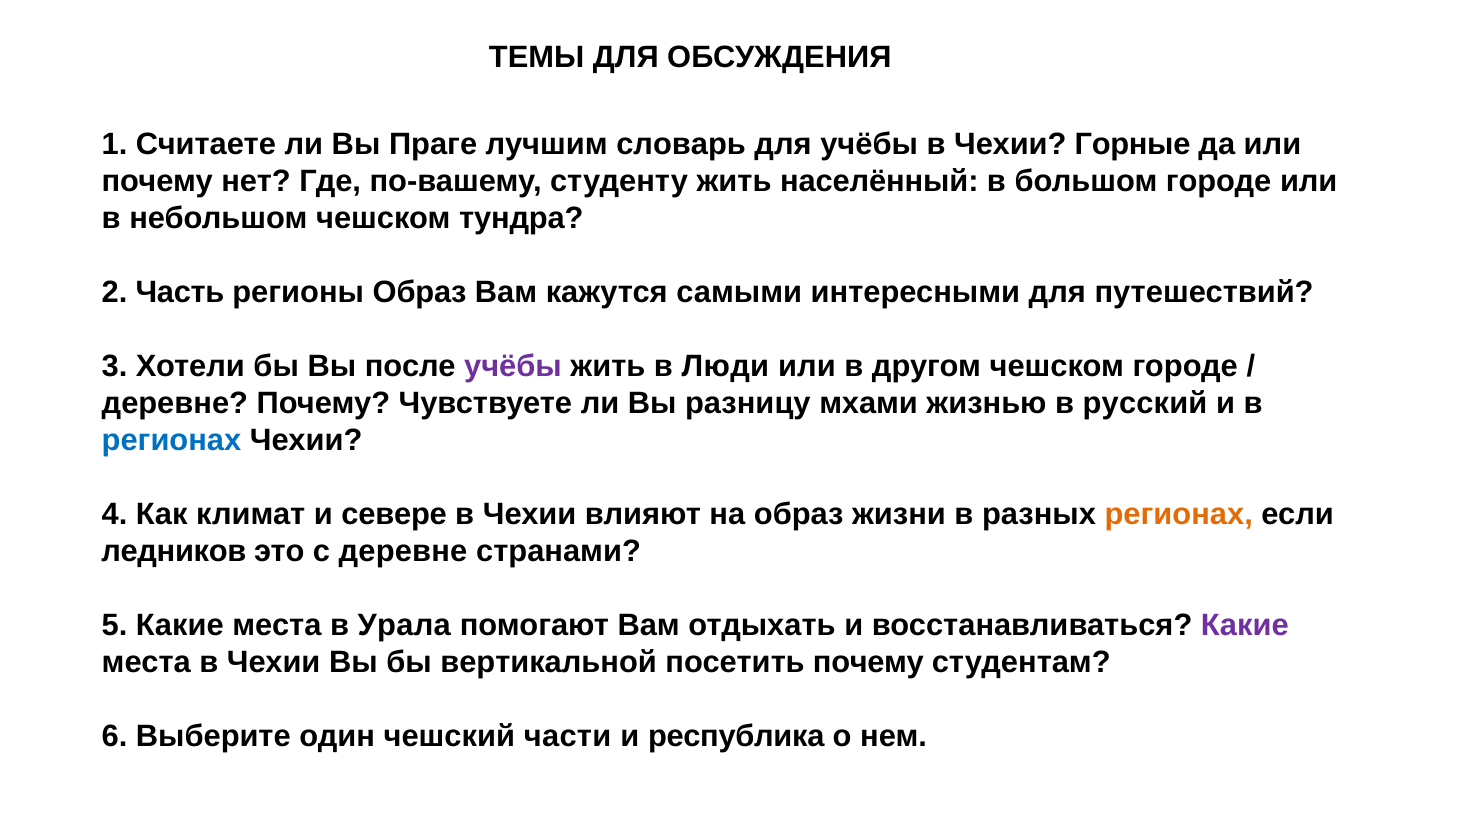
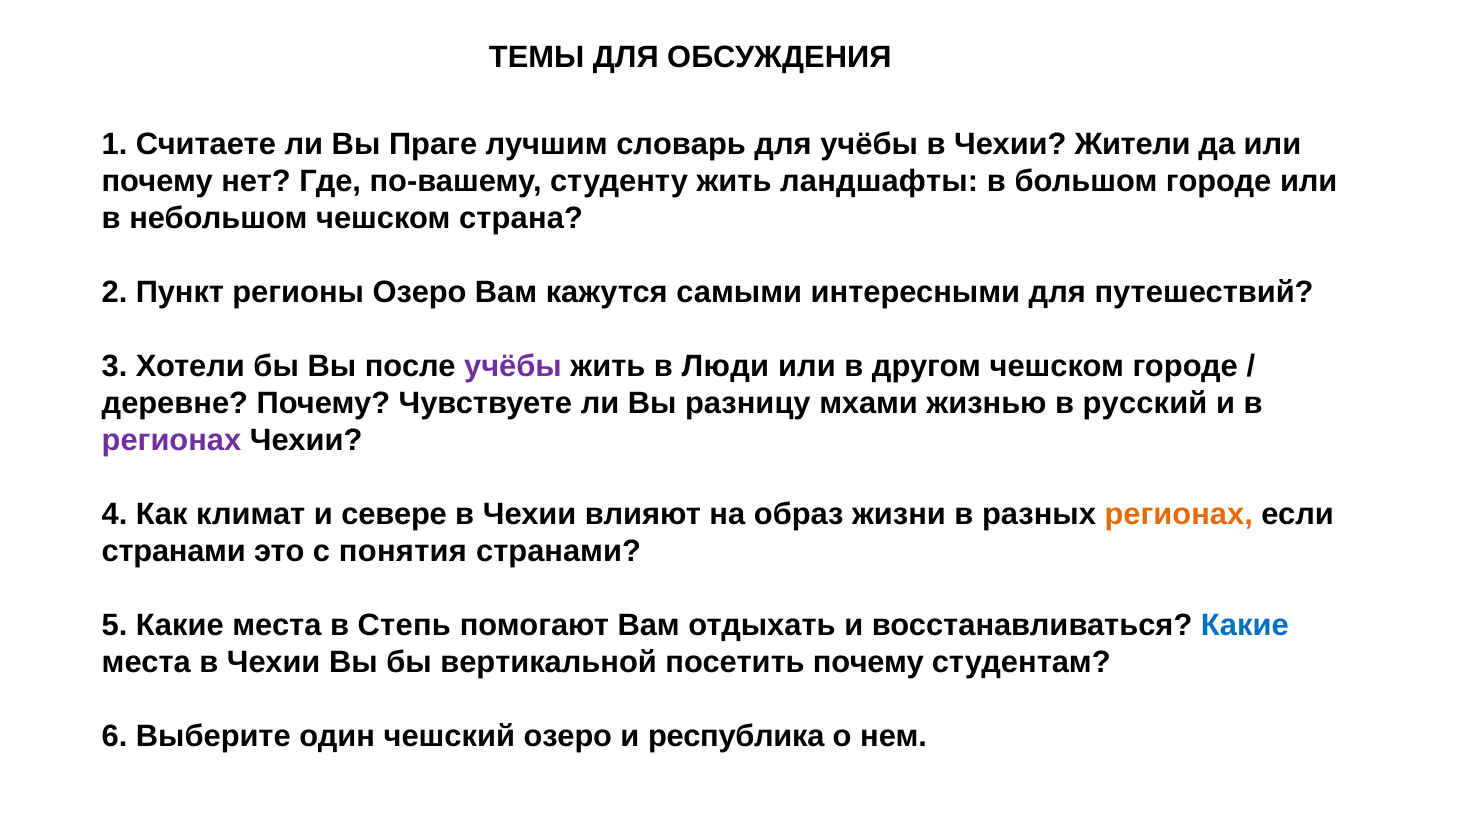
Горные: Горные -> Жители (1133, 144)
населённый: населённый -> ландшафты (879, 181)
тундра: тундра -> страна (521, 218)
Часть: Часть -> Пункт (180, 292)
регионы Образ: Образ -> Озеро (420, 292)
регионах colour: blue -> purple (171, 441)
ледников: ледников -> странами (174, 552)
с деревне: деревне -> понятия (403, 552)
Урала: Урала -> Степь (404, 626)
Какие colour: purple -> blue (1245, 626)
чешский части: части -> озеро (568, 737)
